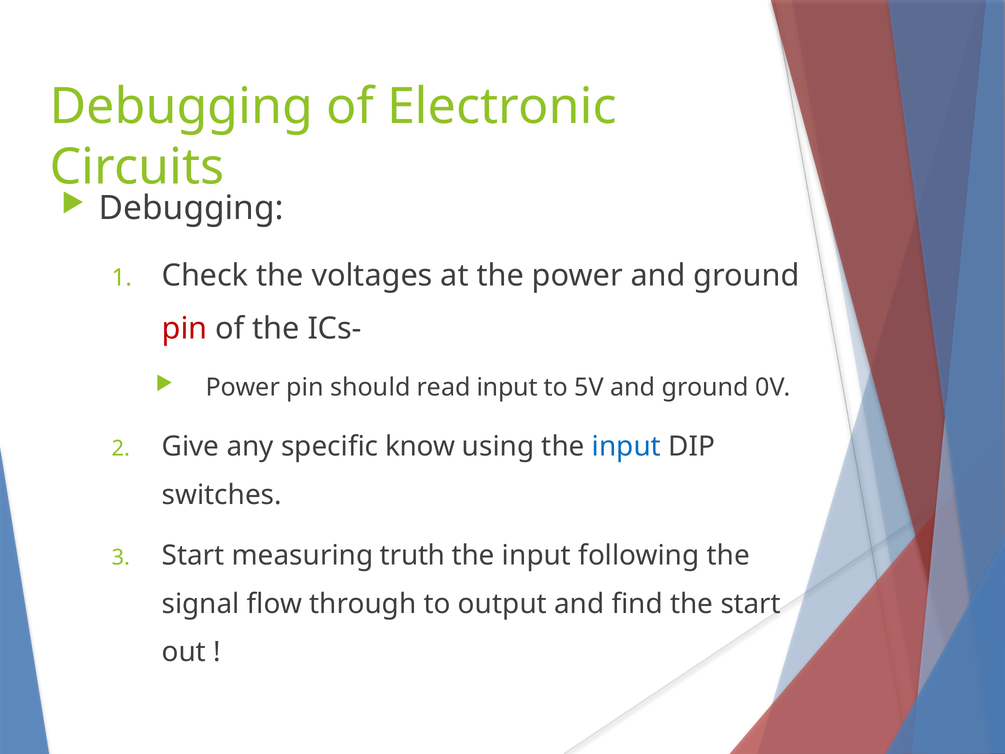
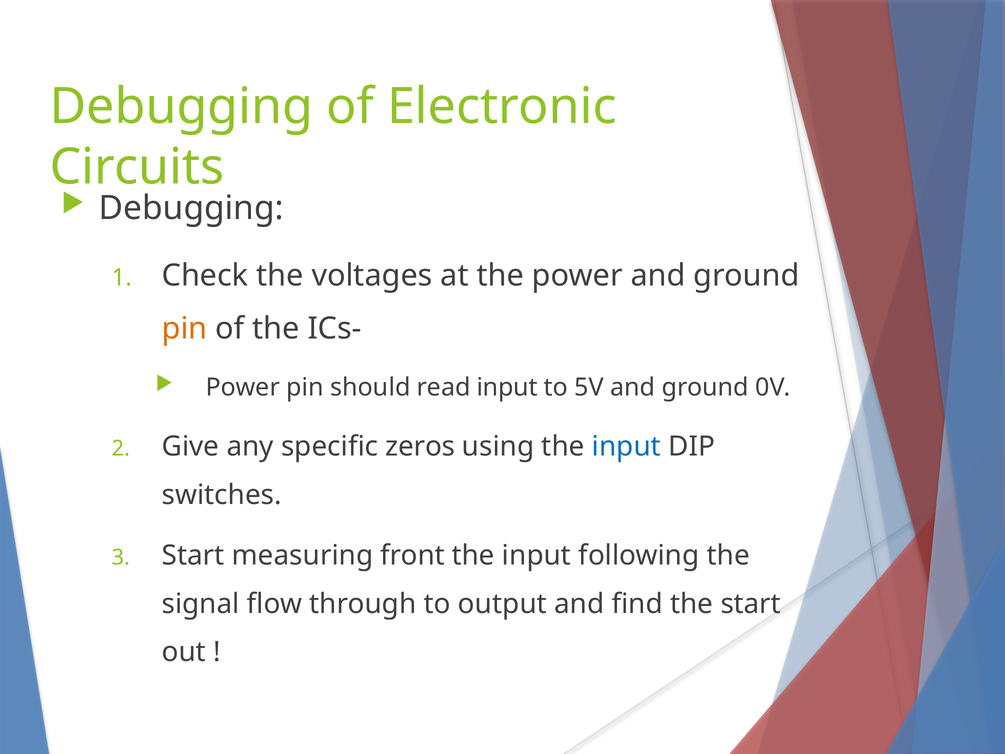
pin colour: red -> orange (185, 328)
know: know -> zeros (420, 447)
truth: truth -> front (413, 556)
